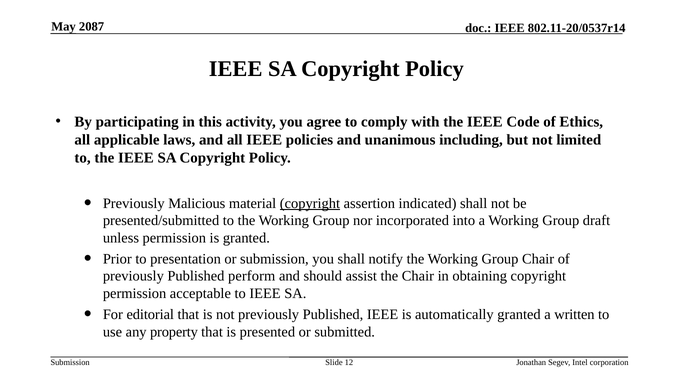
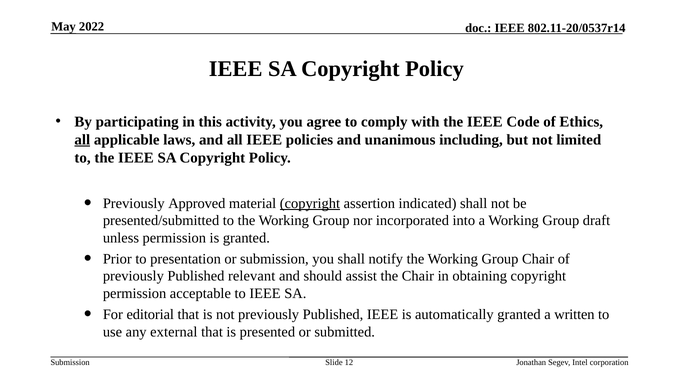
2087: 2087 -> 2022 (92, 27)
all underline: none -> present (82, 140)
Malicious: Malicious -> Approved (197, 204)
perform: perform -> relevant (252, 277)
property: property -> external (174, 332)
